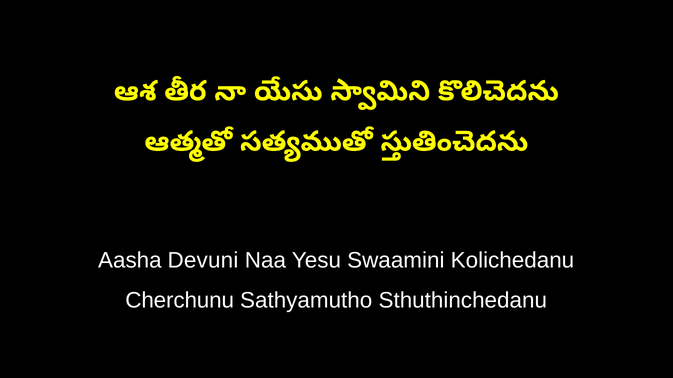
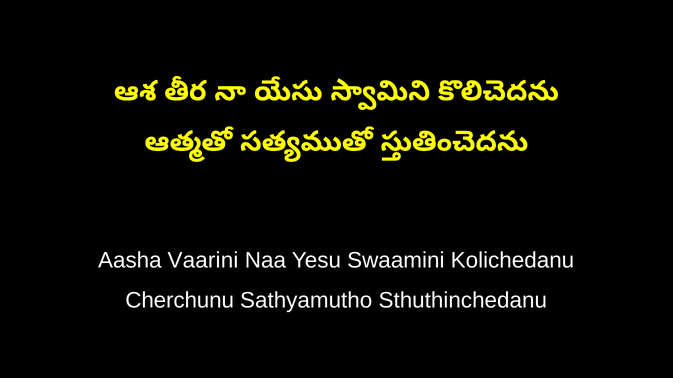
Devuni: Devuni -> Vaarini (203, 261)
